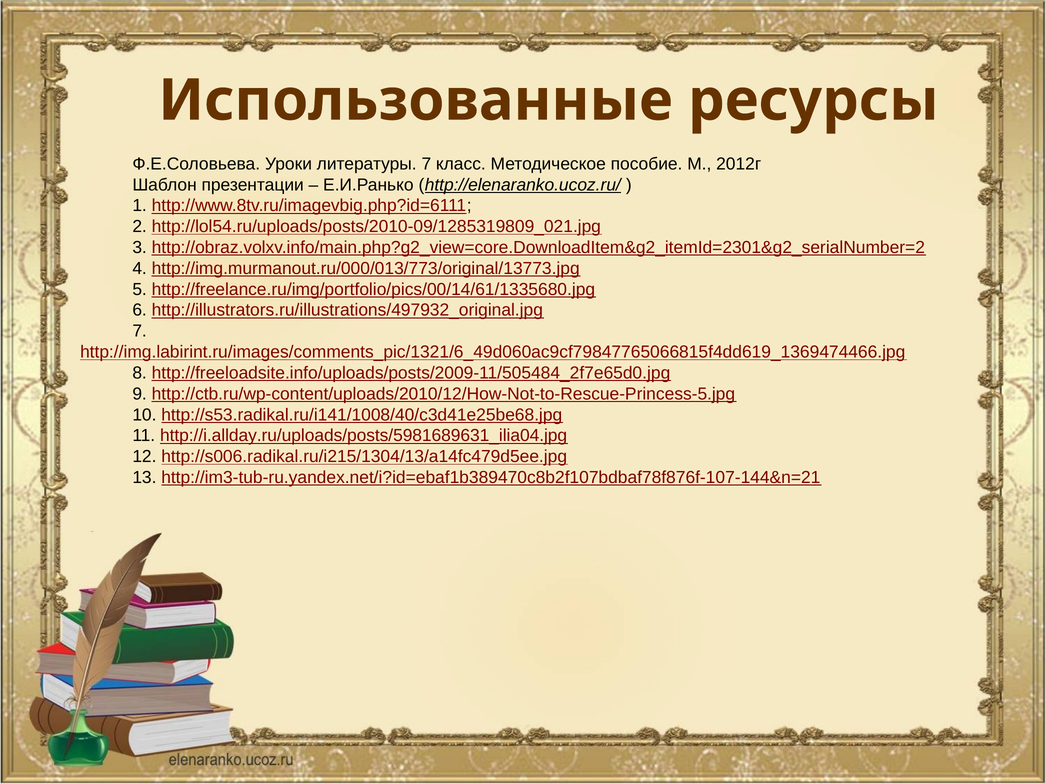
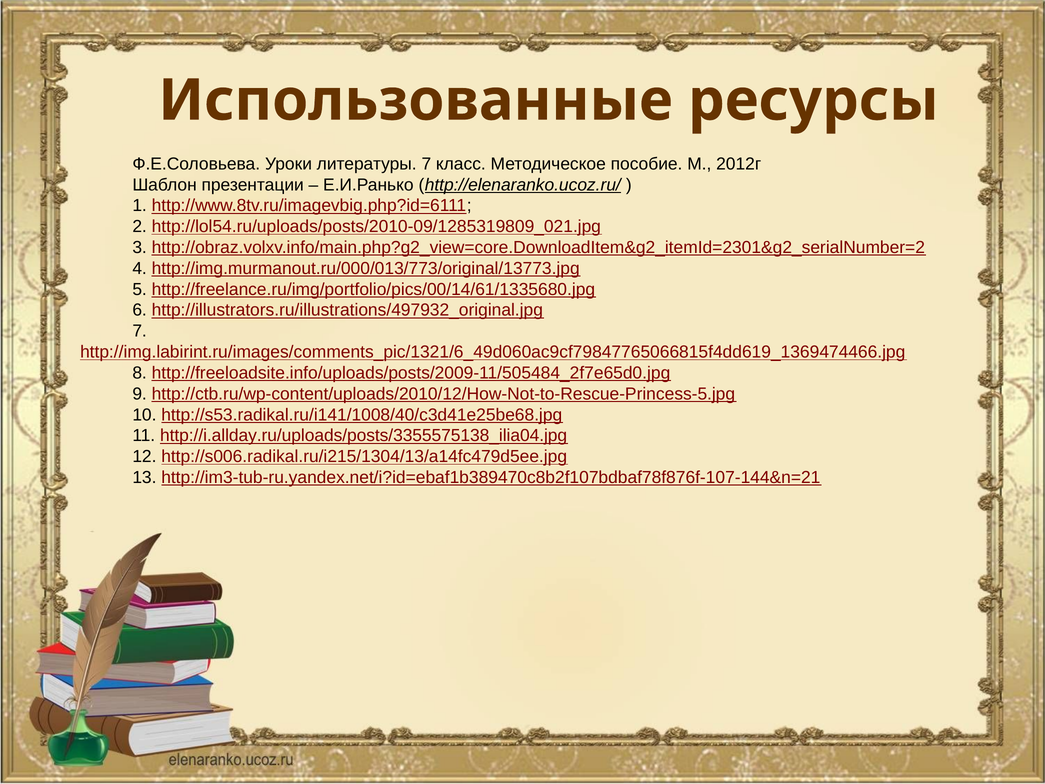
http://i.allday.ru/uploads/posts/5981689631_ilia04.jpg: http://i.allday.ru/uploads/posts/5981689631_ilia04.jpg -> http://i.allday.ru/uploads/posts/3355575138_ilia04.jpg (364, 436)
